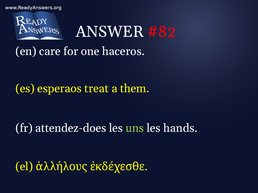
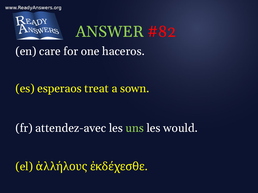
ANSWER colour: white -> light green (110, 32)
them: them -> sown (135, 89)
attendez-does: attendez-does -> attendez-avec (71, 129)
hands: hands -> would (180, 129)
